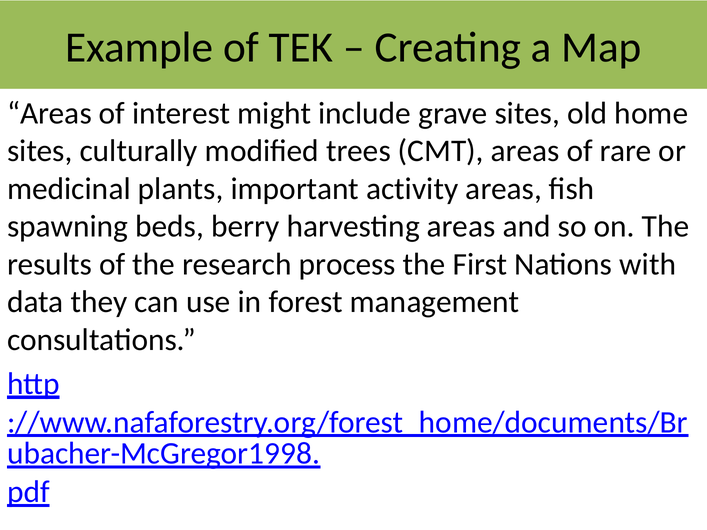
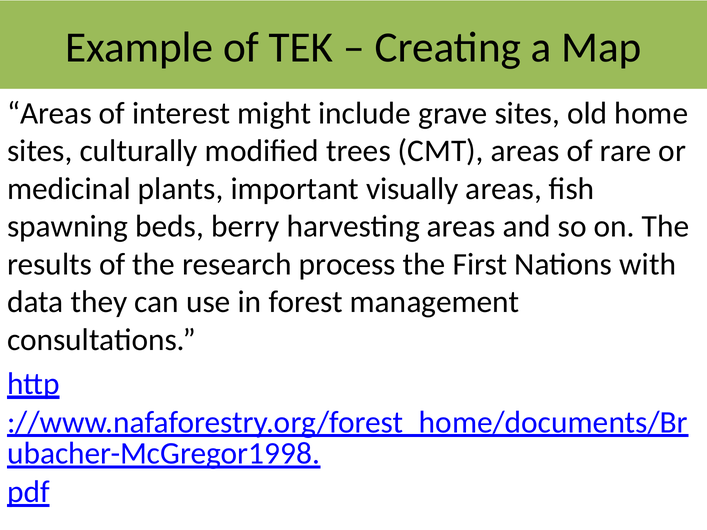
activity: activity -> visually (412, 189)
